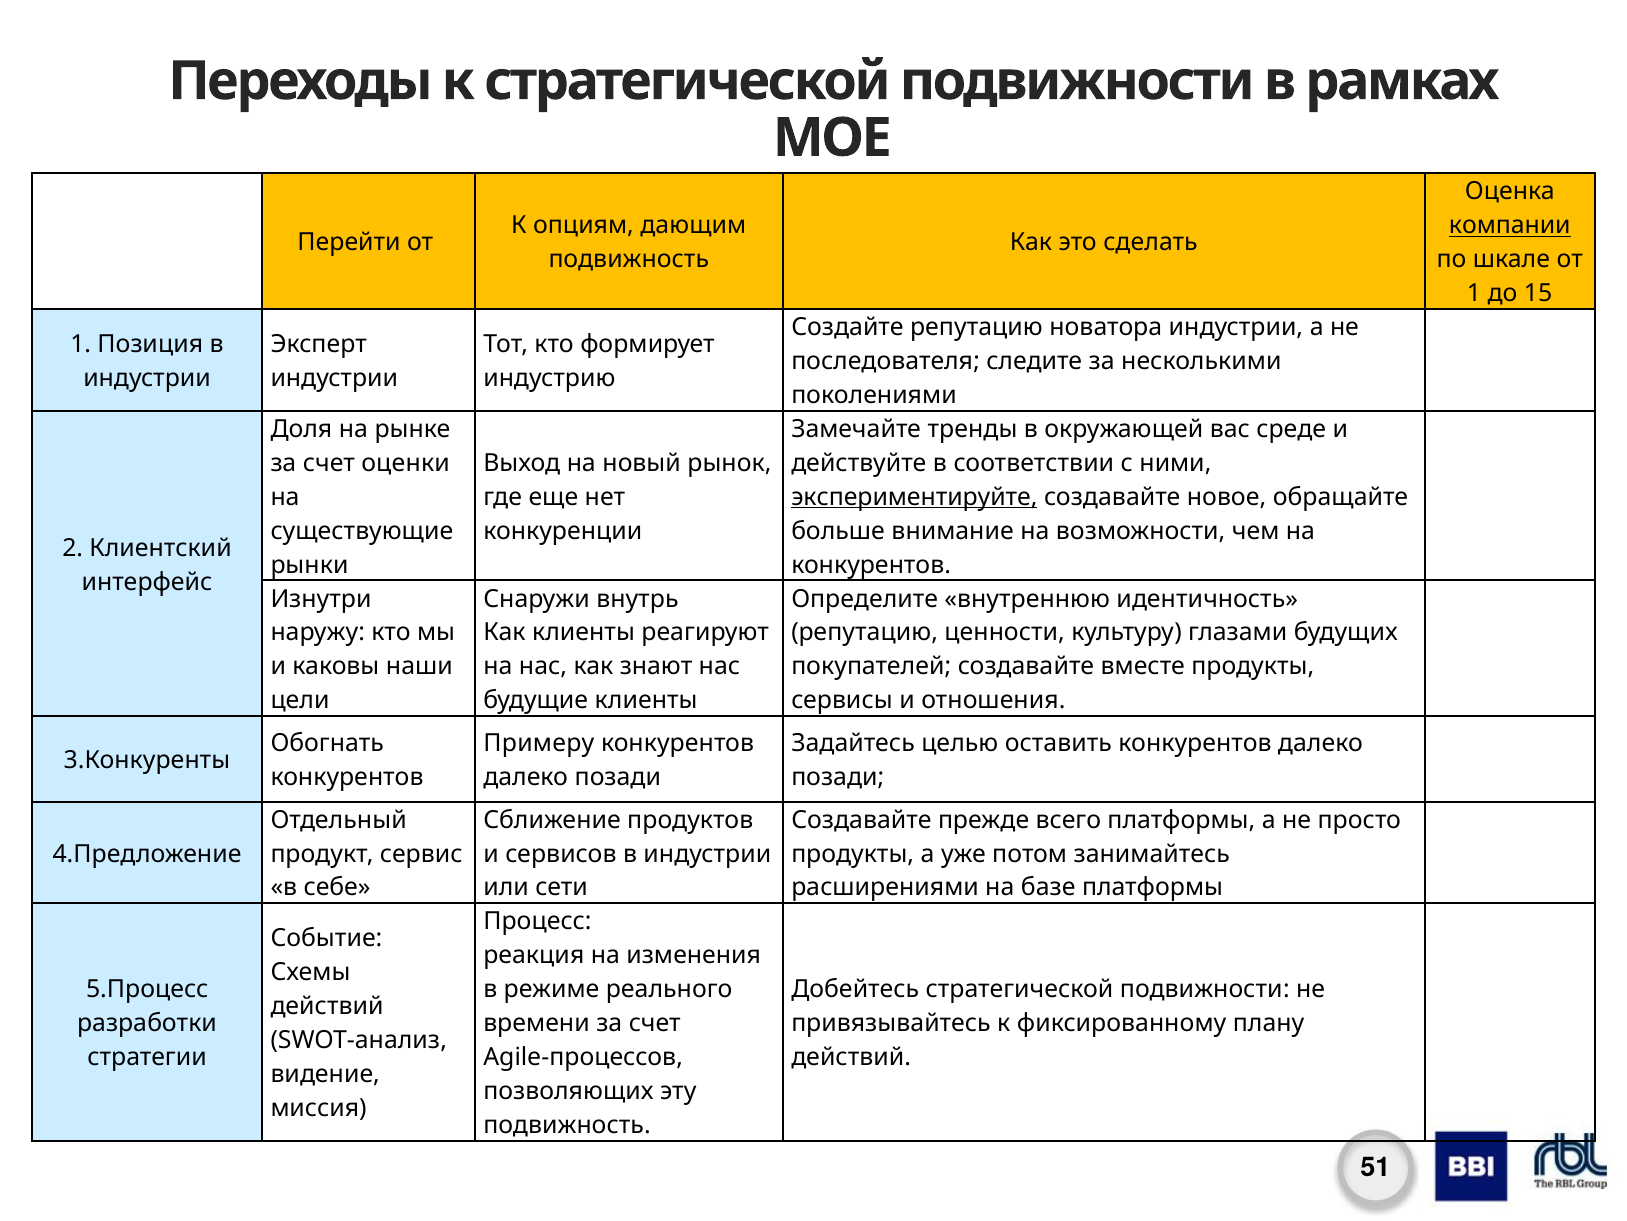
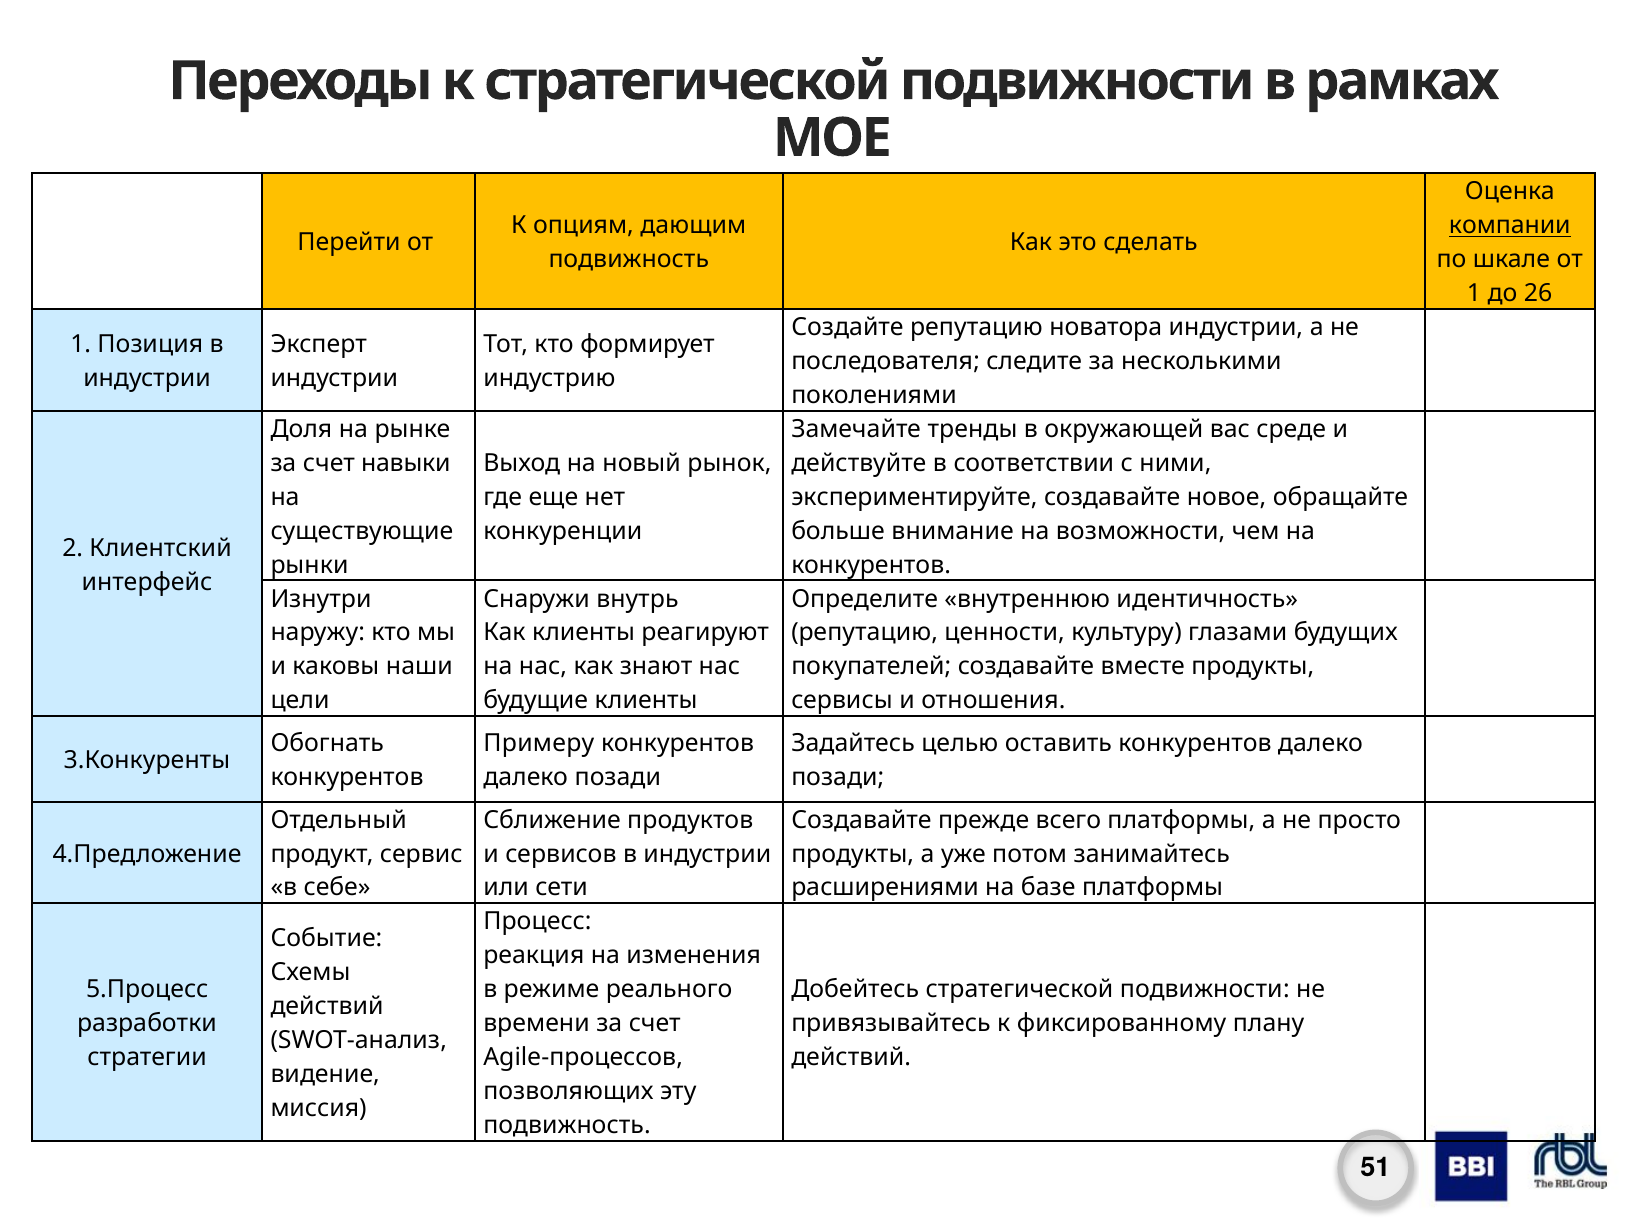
15: 15 -> 26 (1538, 293)
оценки: оценки -> навыки (406, 463)
экспериментируйте underline: present -> none (914, 497)
